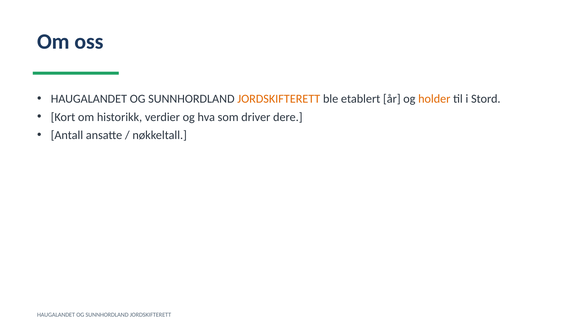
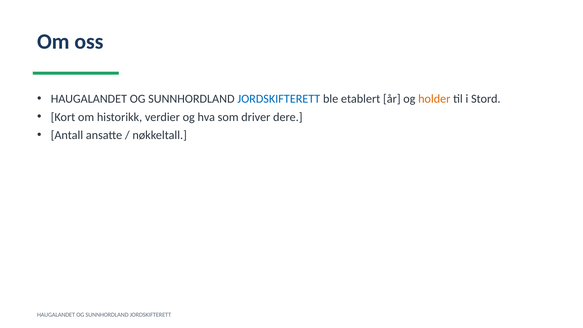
JORDSKIFTERETT colour: orange -> blue (279, 99)
